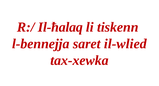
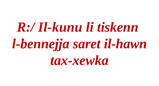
Il-ħalaq: Il-ħalaq -> Il-kunu (60, 27)
il-wlied: il-wlied -> il-hawn (125, 44)
